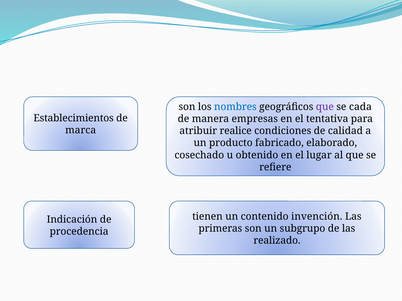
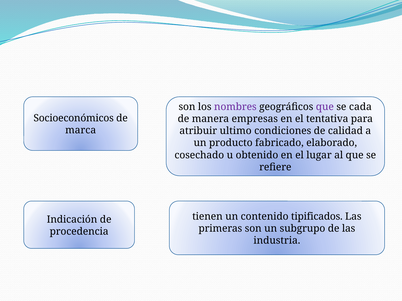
nombres colour: blue -> purple (235, 107)
Establecimientos: Establecimientos -> Socioeconómicos (74, 118)
realice: realice -> ultimo (236, 131)
invención: invención -> tipificados (317, 217)
realizado: realizado -> industria (277, 241)
